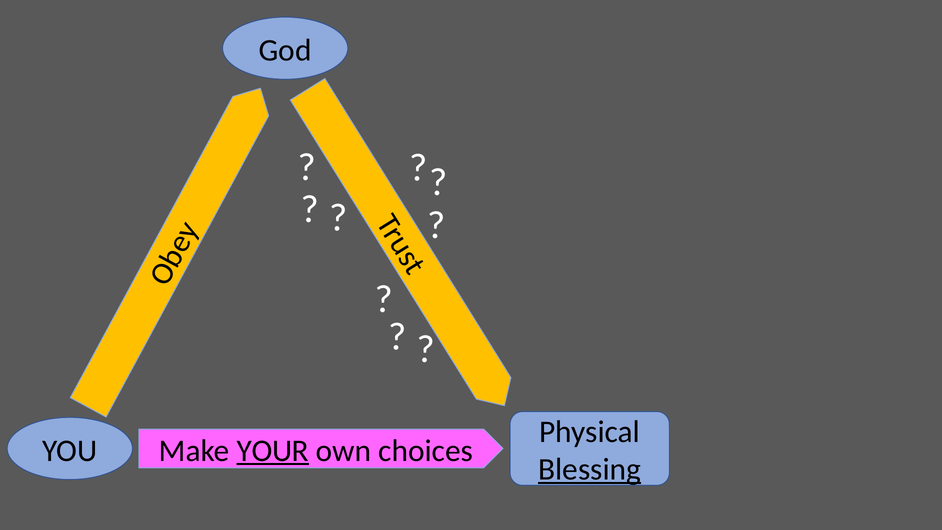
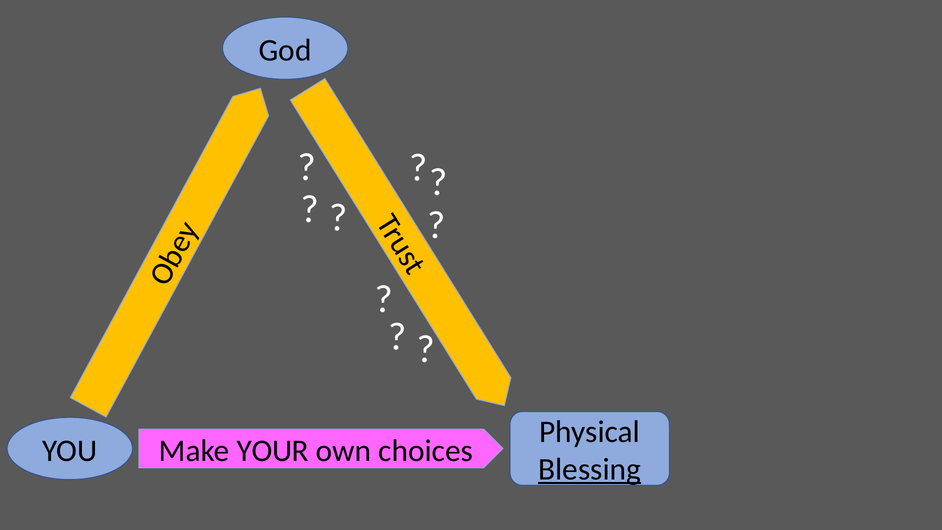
YOUR underline: present -> none (273, 451)
